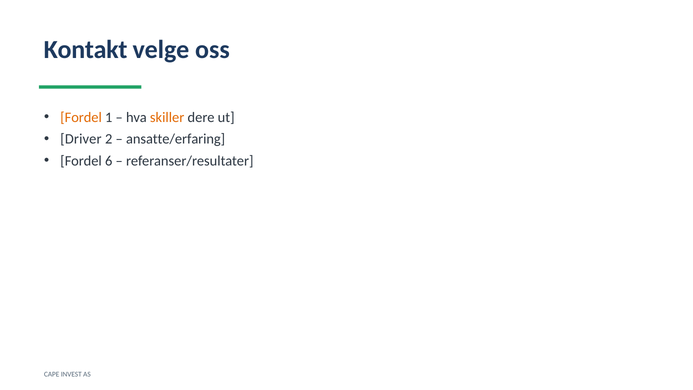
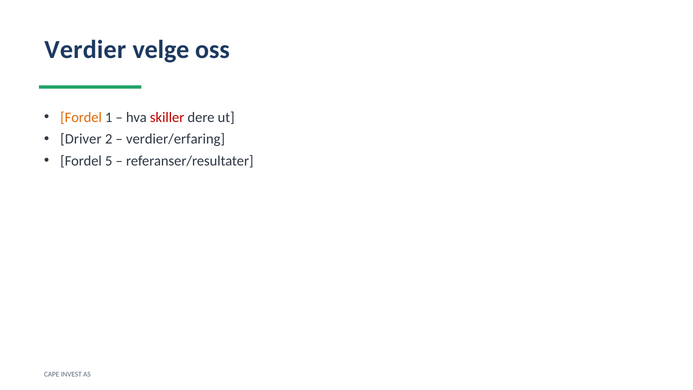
Kontakt: Kontakt -> Verdier (85, 49)
skiller colour: orange -> red (167, 117)
ansatte/erfaring: ansatte/erfaring -> verdier/erfaring (176, 139)
6: 6 -> 5 (109, 161)
